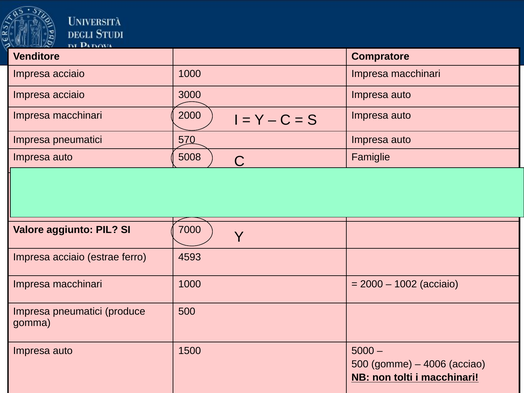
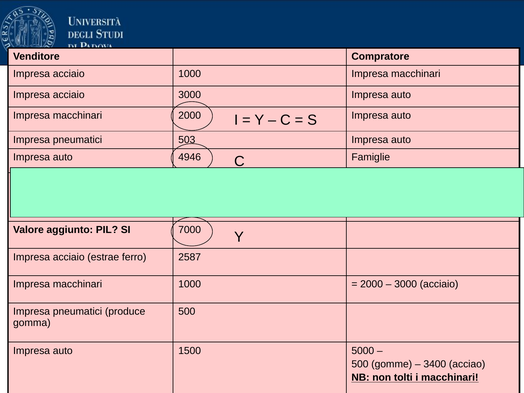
570: 570 -> 503 (187, 140)
5008: 5008 -> 4946 (190, 157)
4593: 4593 -> 2587 (190, 257)
1002: 1002 -> 3000 (406, 284)
4006: 4006 -> 3400 (435, 364)
